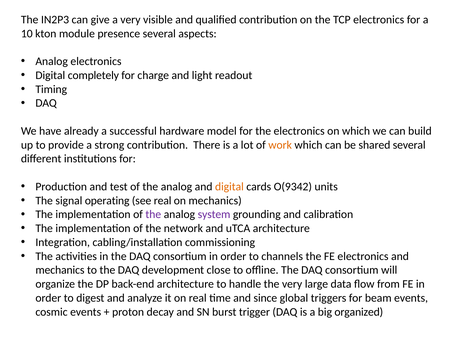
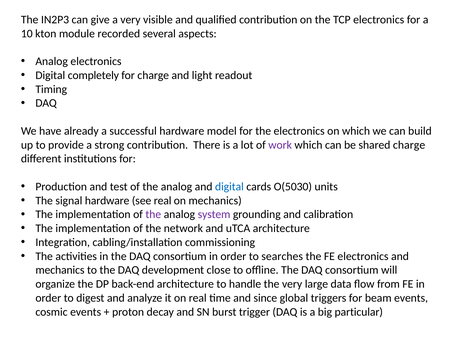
presence: presence -> recorded (119, 33)
work colour: orange -> purple (280, 145)
shared several: several -> charge (409, 145)
digital colour: orange -> blue (229, 186)
O(9342: O(9342 -> O(5030 (293, 186)
signal operating: operating -> hardware (107, 200)
channels: channels -> searches (282, 256)
organized: organized -> particular (359, 311)
